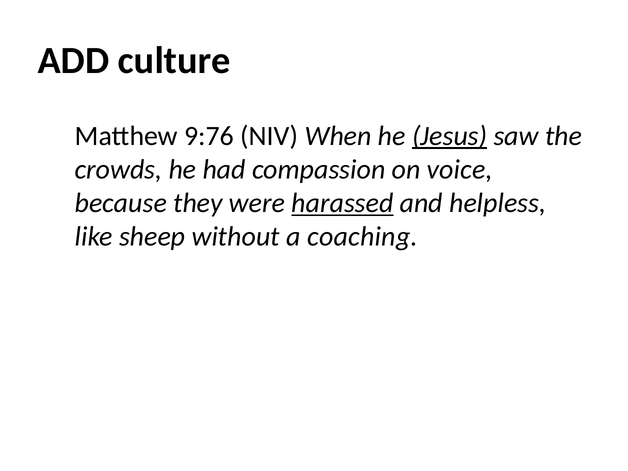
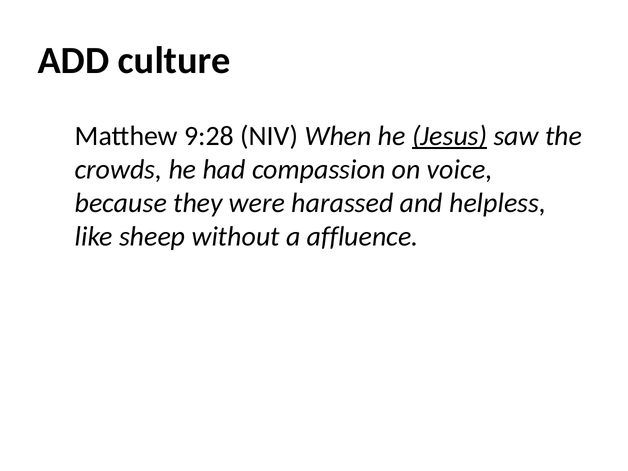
9:76: 9:76 -> 9:28 (209, 136)
harassed underline: present -> none (342, 203)
coaching: coaching -> affluence (363, 237)
